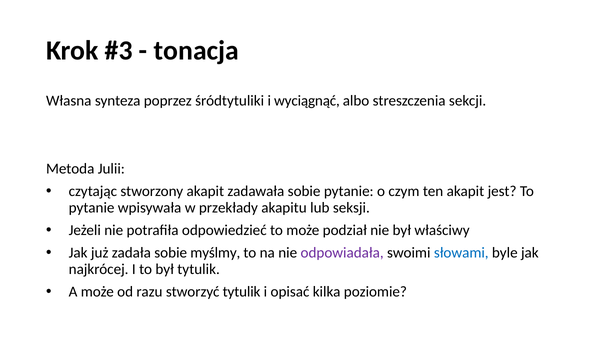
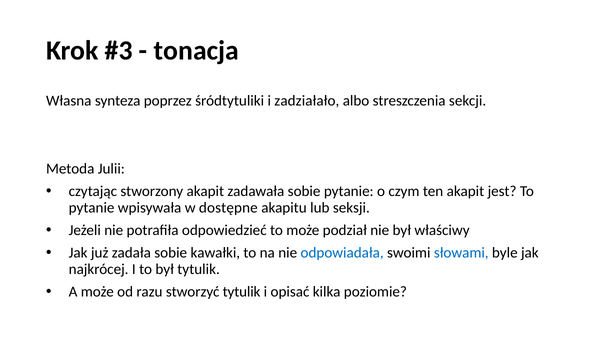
wyciągnąć: wyciągnąć -> zadziałało (307, 101)
przekłady: przekłady -> dostępne (228, 207)
myślmy: myślmy -> kawałki (215, 253)
odpowiadała colour: purple -> blue (342, 253)
